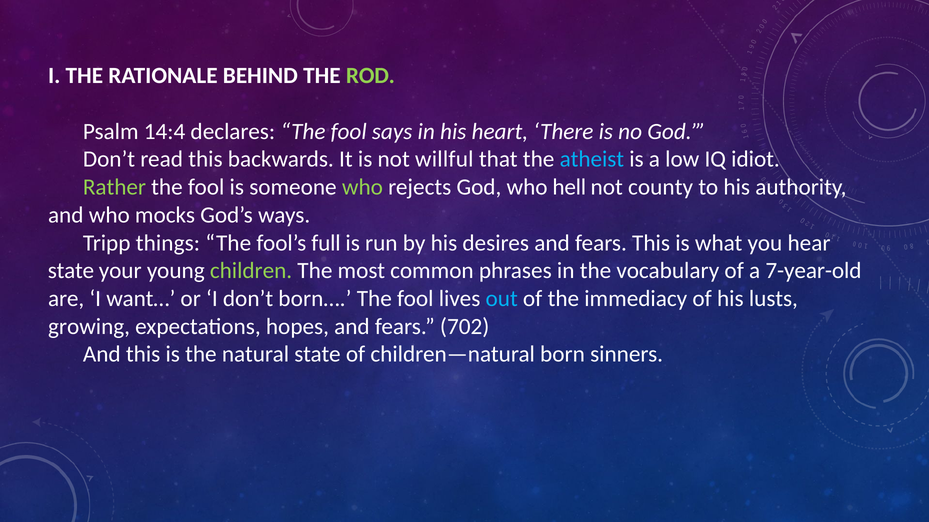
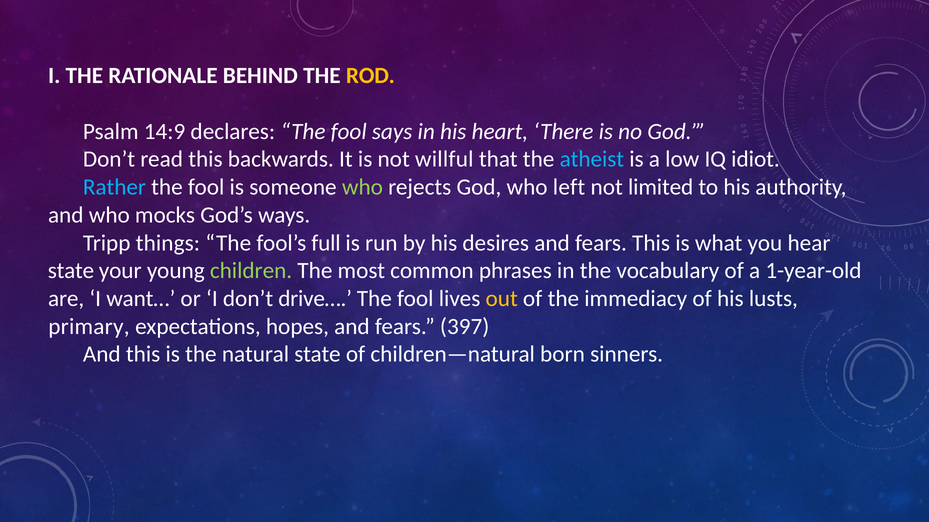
ROD colour: light green -> yellow (370, 76)
14:4: 14:4 -> 14:9 (165, 132)
Rather colour: light green -> light blue (114, 187)
hell: hell -> left (569, 187)
county: county -> limited (661, 187)
7-year-old: 7-year-old -> 1-year-old (813, 271)
born…: born… -> drive… (315, 299)
out colour: light blue -> yellow (502, 299)
growing: growing -> primary (89, 327)
702: 702 -> 397 (465, 327)
